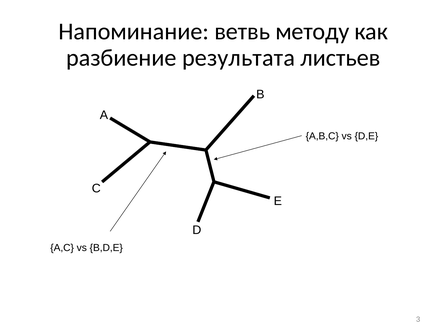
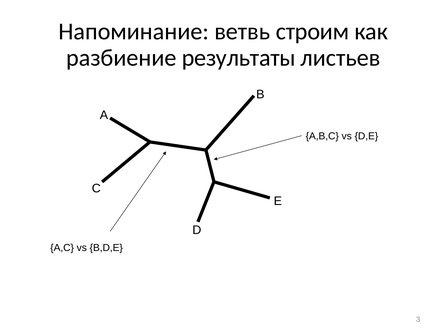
методу: методу -> строим (312, 32)
результата: результата -> результаты (239, 58)
